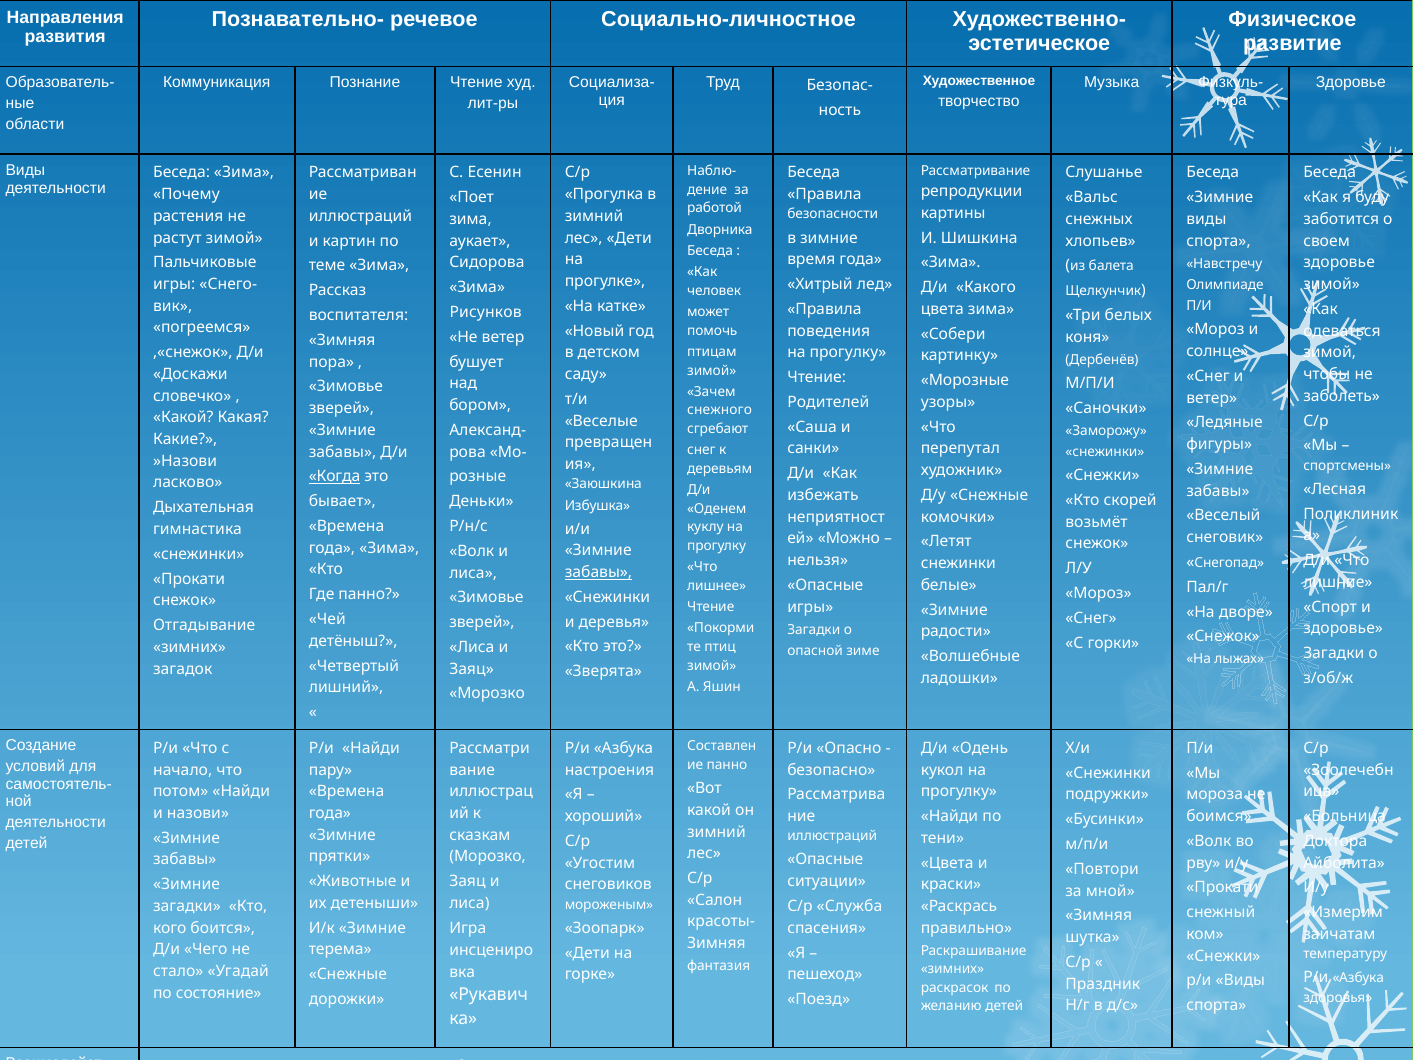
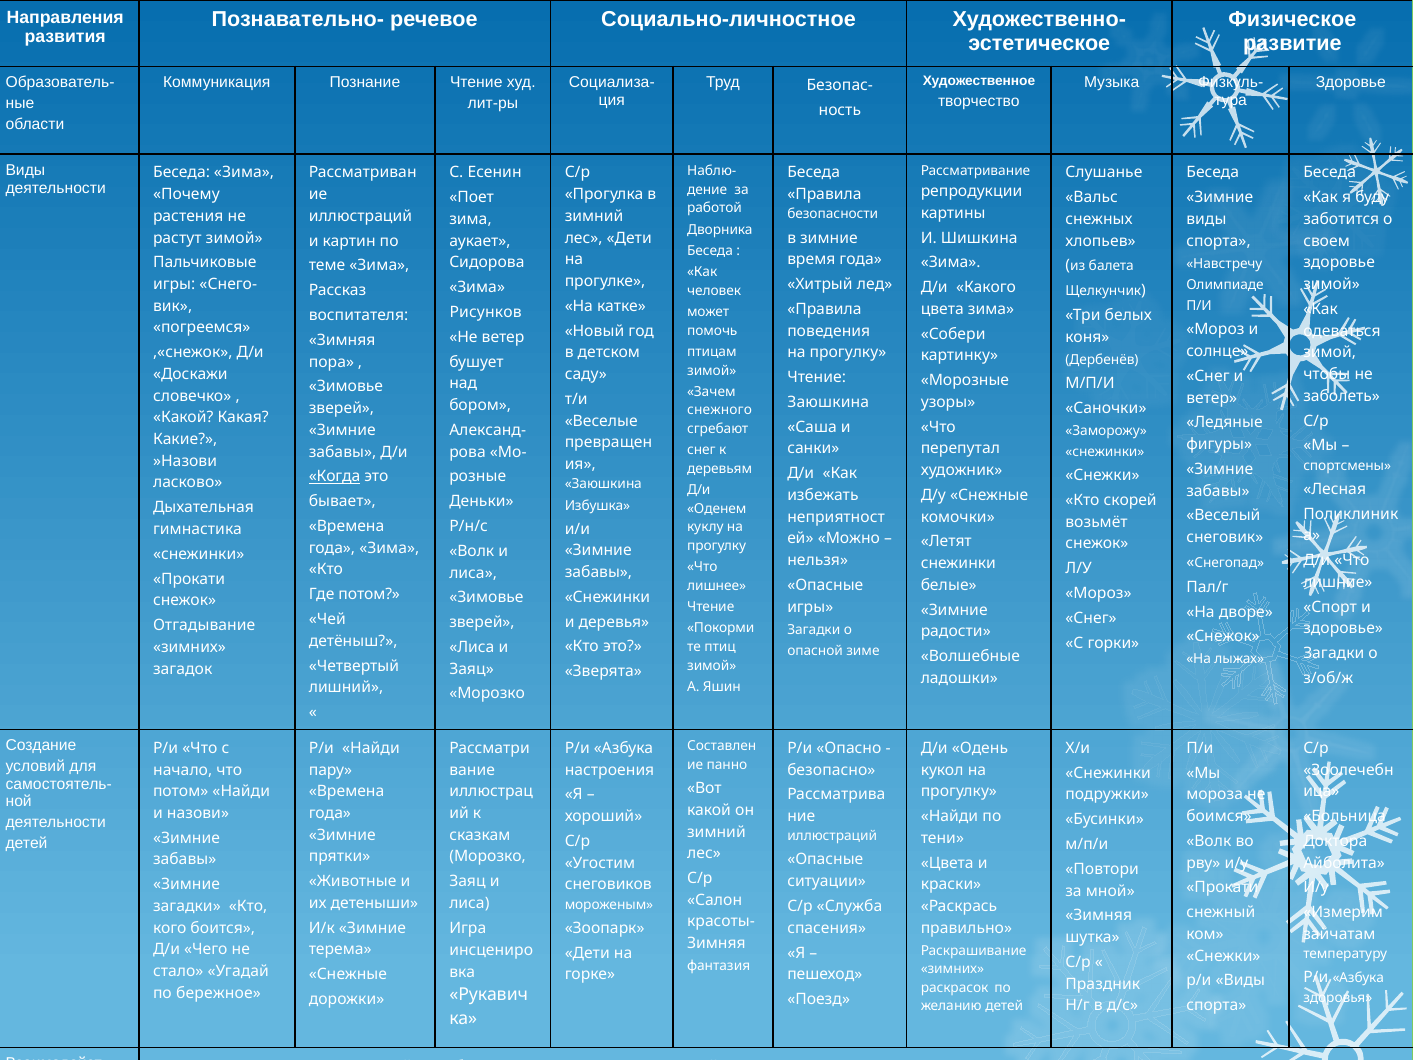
Родителей: Родителей -> Заюшкина (828, 402)
забавы underline: present -> none (598, 572)
Где панно: панно -> потом (369, 594)
состояние: состояние -> бережное (218, 993)
